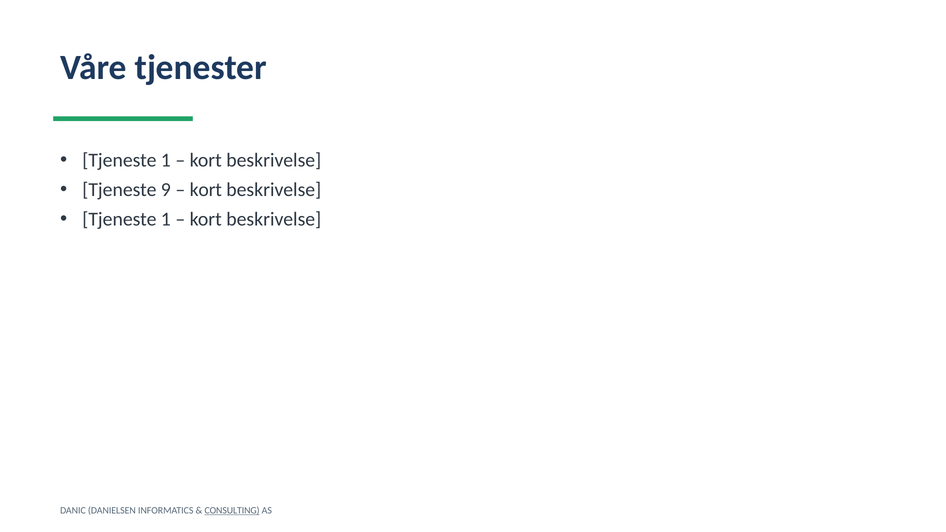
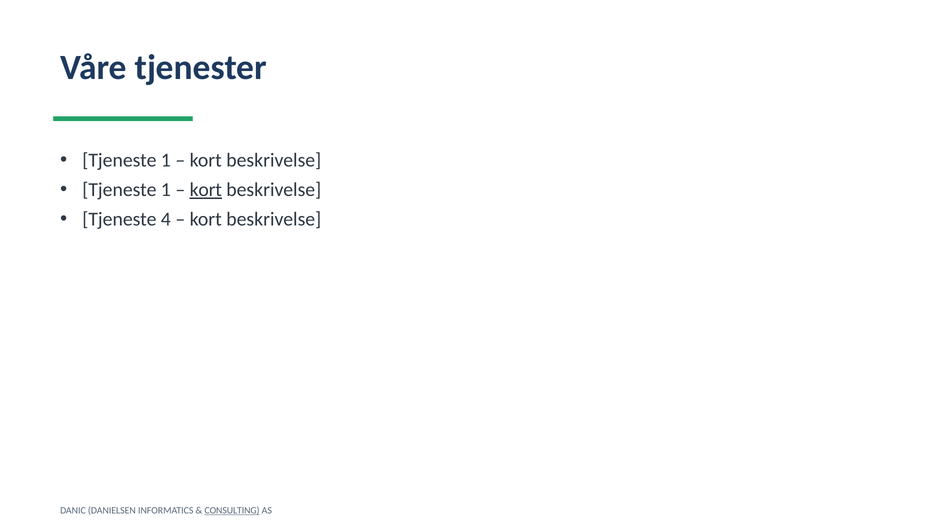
9: 9 -> 1 (166, 190)
kort underline: none -> present (206, 190)
1: 1 -> 4 (166, 219)
